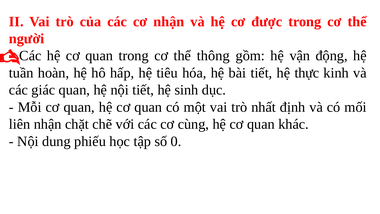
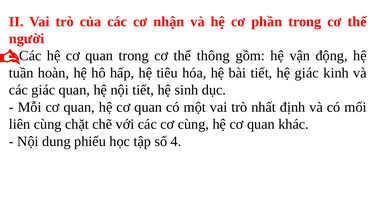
được: được -> phần (267, 22)
hệ thực: thực -> giác (307, 73)
liên nhận: nhận -> cùng (48, 124)
0: 0 -> 4 (176, 141)
